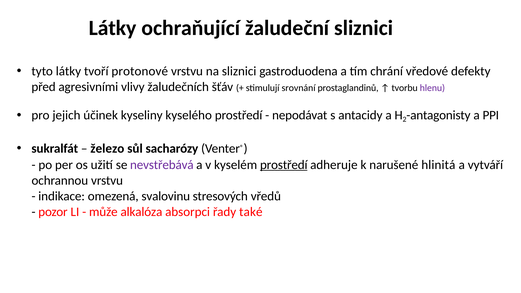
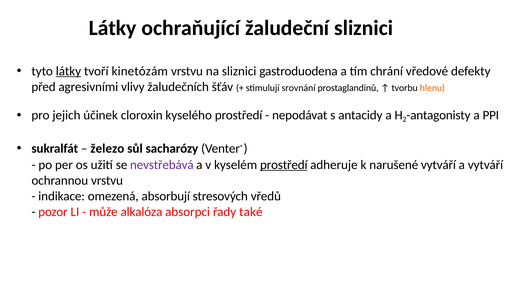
látky underline: none -> present (68, 71)
protonové: protonové -> kinetózám (140, 71)
hlenu colour: purple -> orange (432, 88)
kyseliny: kyseliny -> cloroxin (142, 115)
narušené hlinitá: hlinitá -> vytváří (438, 165)
svalovinu: svalovinu -> absorbují (166, 196)
